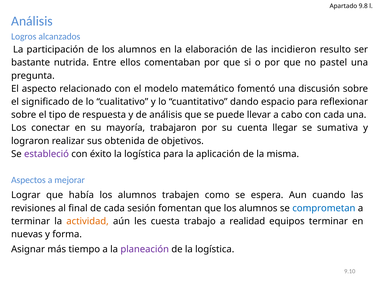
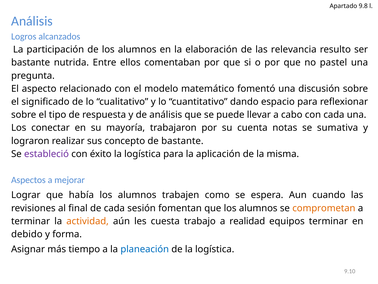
incidieron: incidieron -> relevancia (294, 49)
llegar: llegar -> notas (285, 128)
obtenida: obtenida -> concepto (125, 141)
de objetivos: objetivos -> bastante (182, 141)
comprometan colour: blue -> orange (324, 208)
nuevas: nuevas -> debido (27, 234)
planeación colour: purple -> blue (145, 249)
